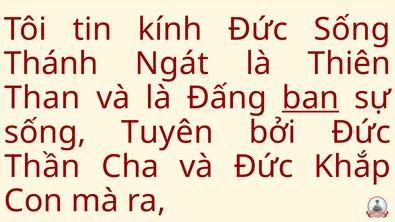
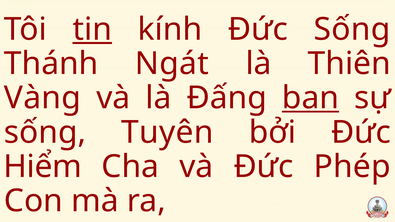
tin underline: none -> present (92, 29)
Than: Than -> Vàng (42, 98)
Thần: Thần -> Hiểm (43, 167)
Khắp: Khắp -> Phép (352, 167)
